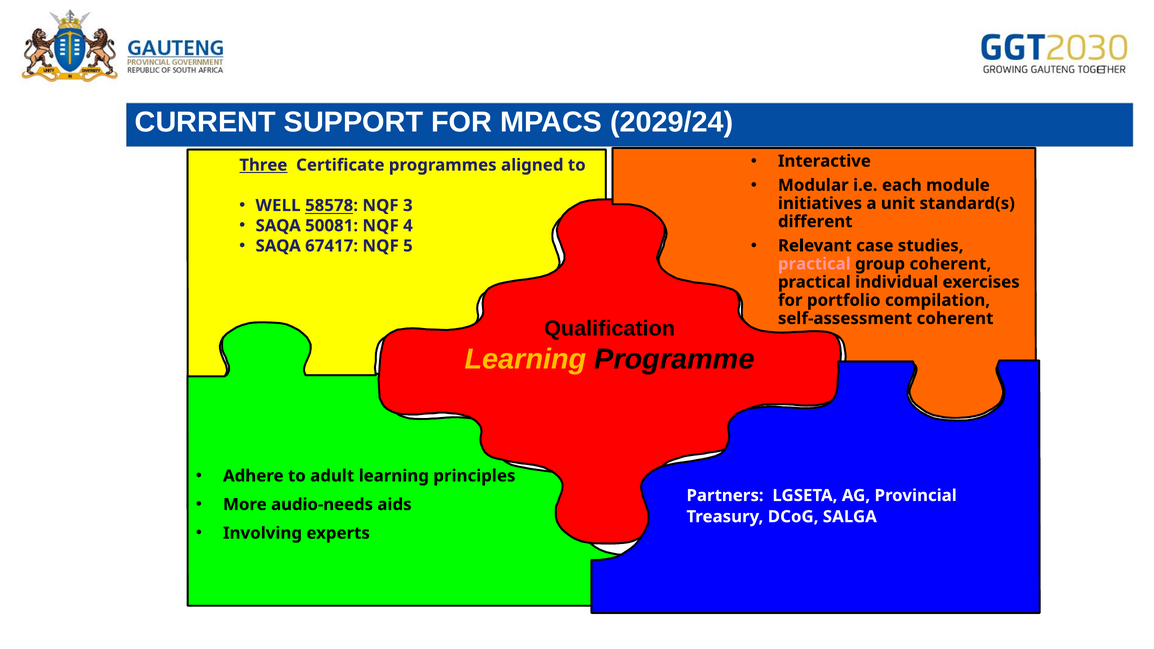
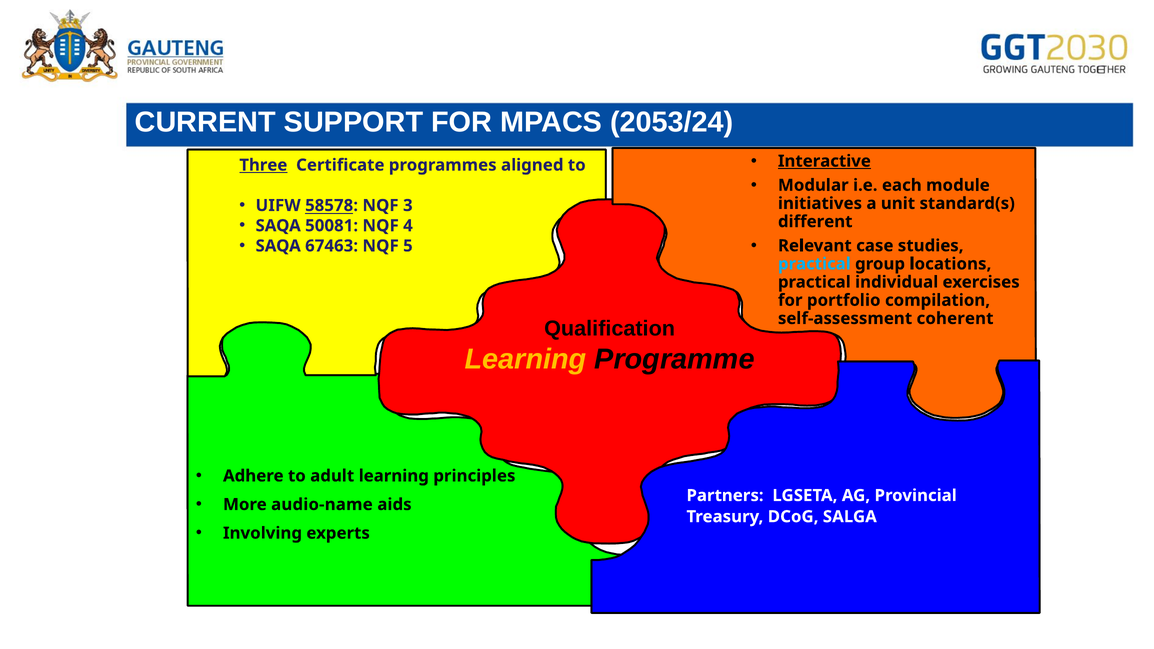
2029/24: 2029/24 -> 2053/24 (672, 122)
Interactive underline: none -> present (824, 161)
WELL: WELL -> UIFW (278, 206)
67417: 67417 -> 67463 (332, 246)
practical colour: pink -> light blue (814, 264)
group coherent: coherent -> locations (950, 264)
audio-needs: audio-needs -> audio-name (322, 505)
